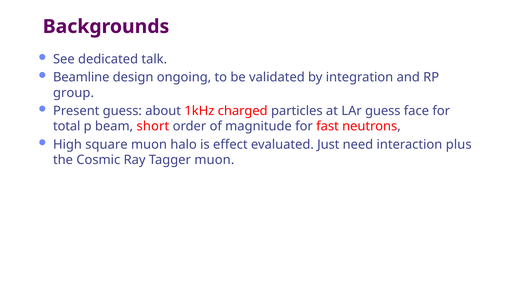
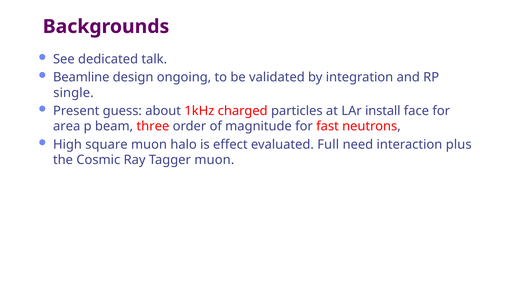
group: group -> single (73, 93)
LAr guess: guess -> install (383, 111)
total: total -> area (67, 127)
short: short -> three (153, 127)
Just: Just -> Full (328, 145)
